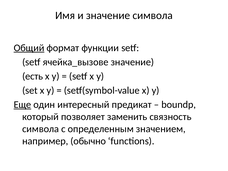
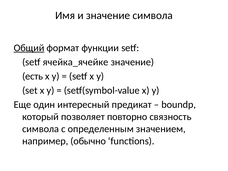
ячейка_вызове: ячейка_вызове -> ячейка_ячейке (76, 62)
Еще underline: present -> none (22, 105)
заменить: заменить -> повторно (127, 117)
